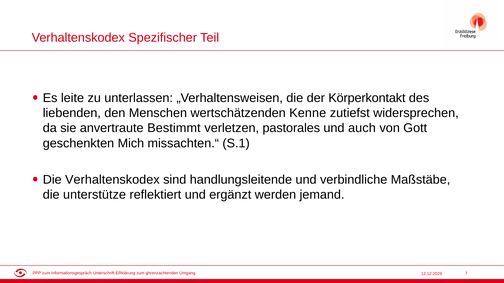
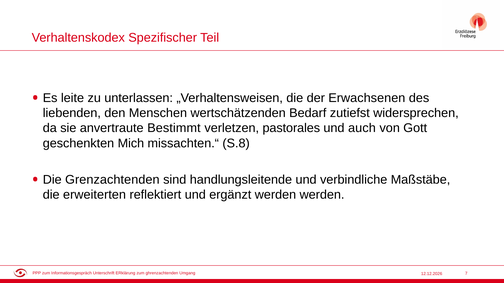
Körperkontakt: Körperkontakt -> Erwachsenen (367, 98)
Kenne: Kenne -> Bedarf (308, 113)
S.1: S.1 -> S.8 (236, 144)
Verhaltenskodex: Verhaltenskodex -> Grenzachtenden (112, 180)
unterstütze: unterstütze -> erweiterten (95, 195)
werden jemand: jemand -> werden (322, 195)
